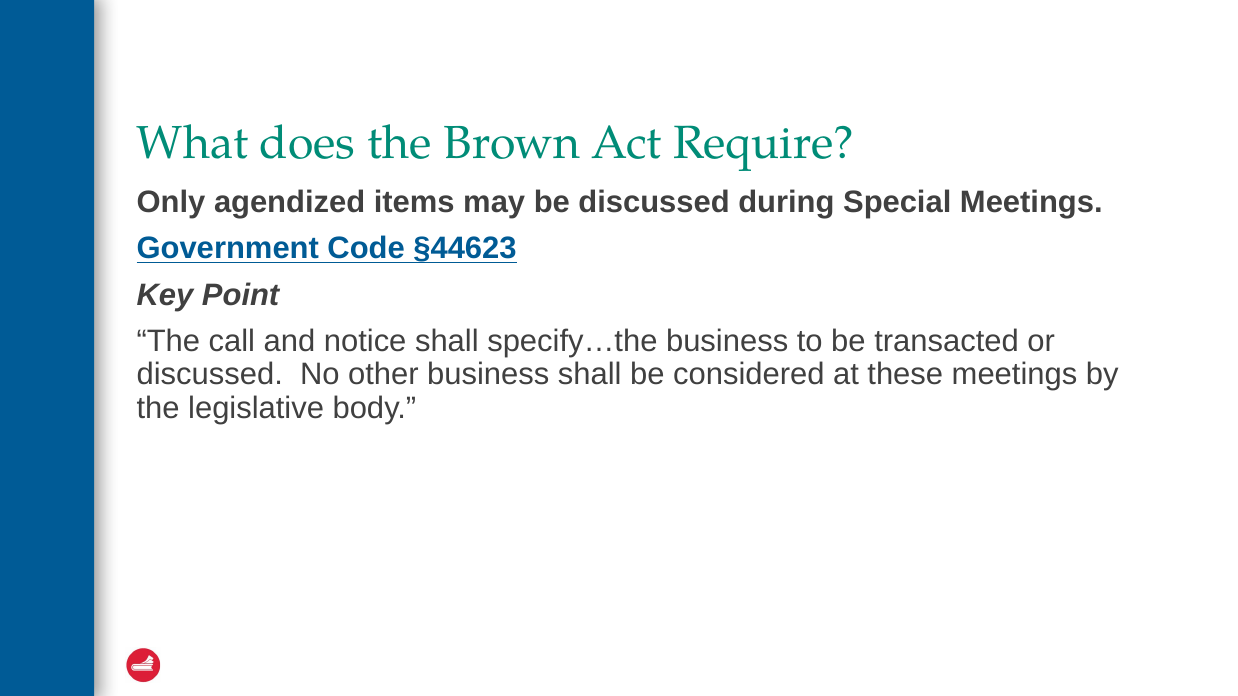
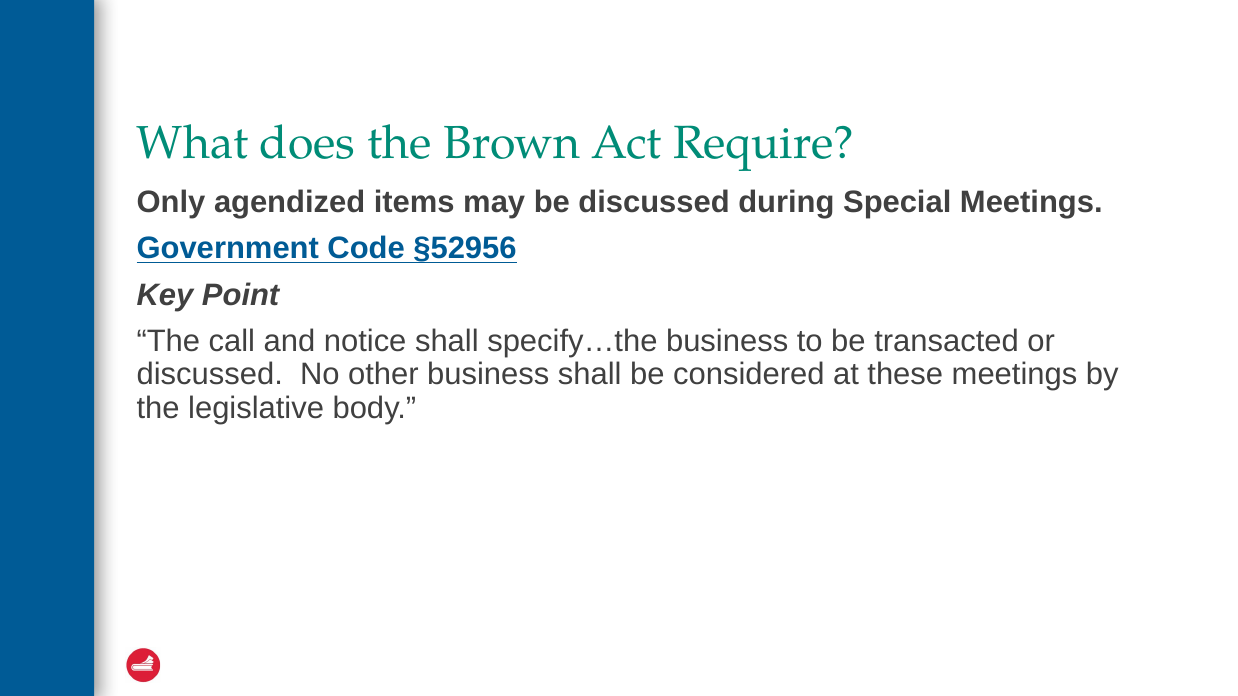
§44623: §44623 -> §52956 (465, 249)
